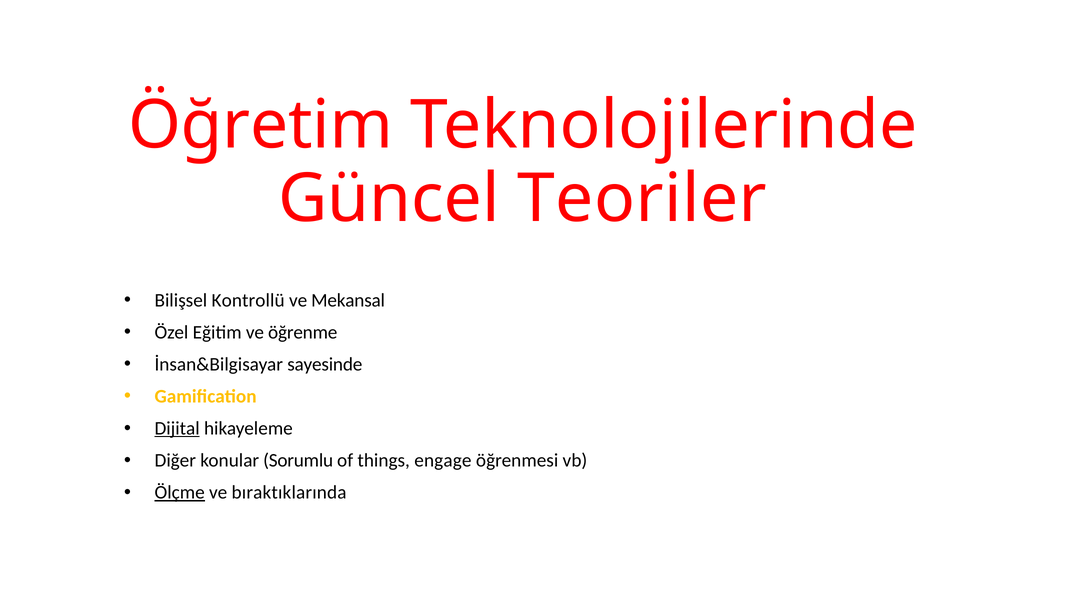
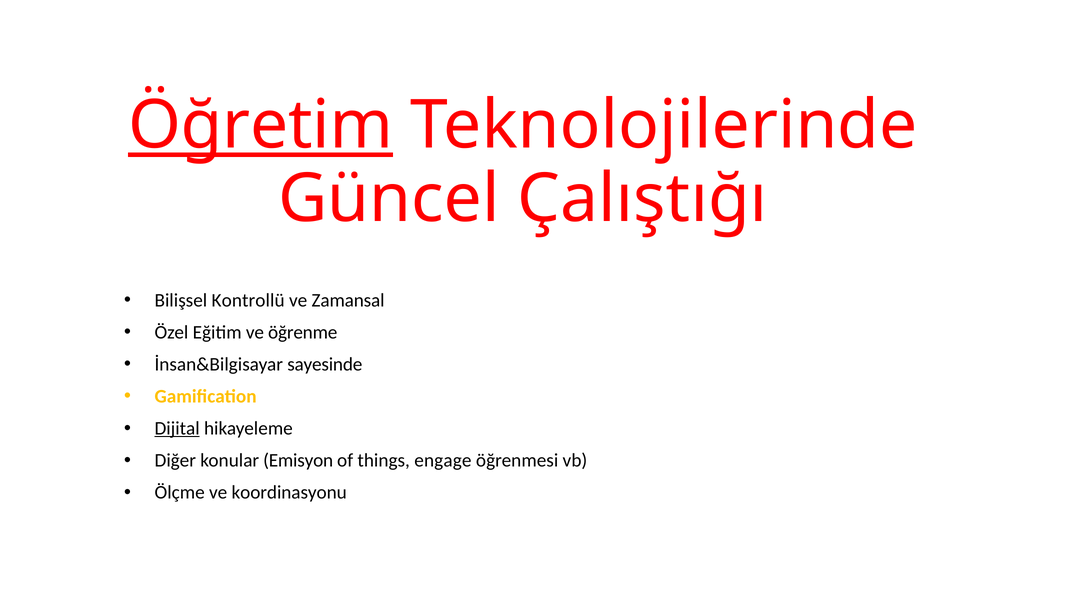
Öğretim underline: none -> present (261, 126)
Teoriler: Teoriler -> Çalıştığı (642, 199)
Mekansal: Mekansal -> Zamansal (348, 300)
Sorumlu: Sorumlu -> Emisyon (298, 461)
Ölçme underline: present -> none (180, 493)
bıraktıklarında: bıraktıklarında -> koordinasyonu (289, 493)
